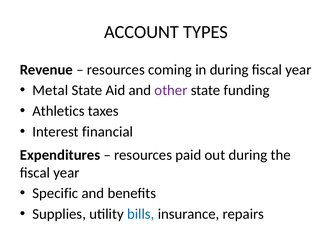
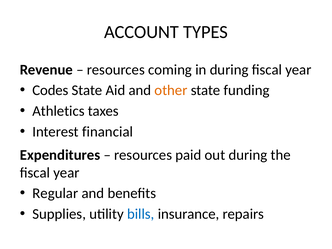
Metal: Metal -> Codes (50, 90)
other colour: purple -> orange (171, 90)
Specific: Specific -> Regular (55, 193)
